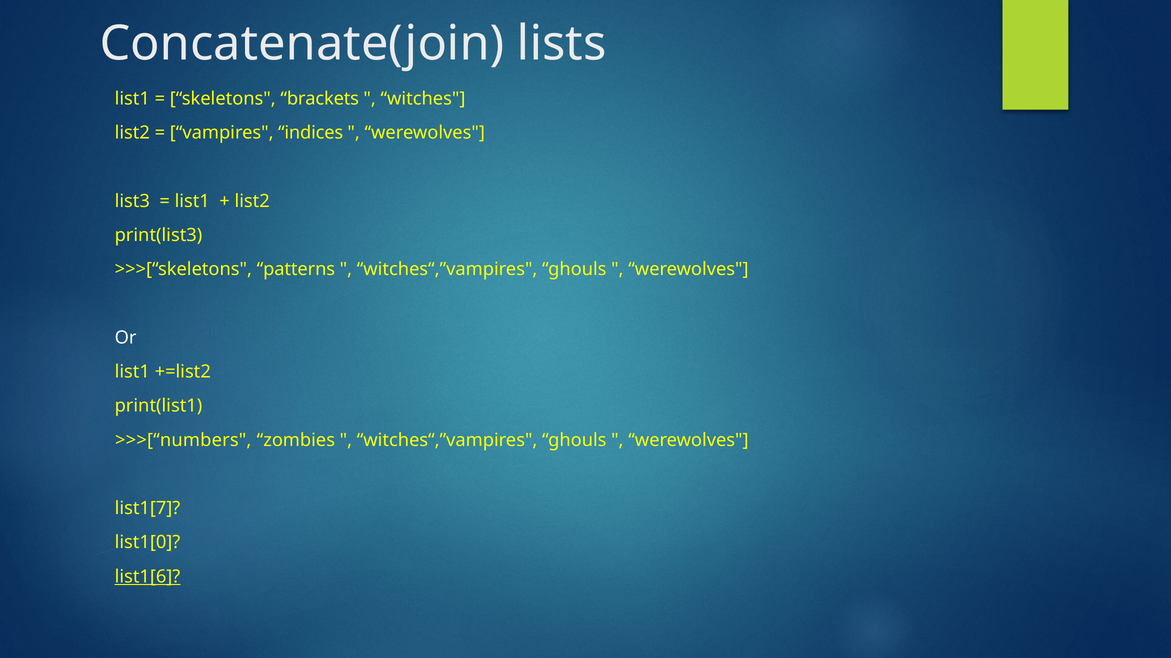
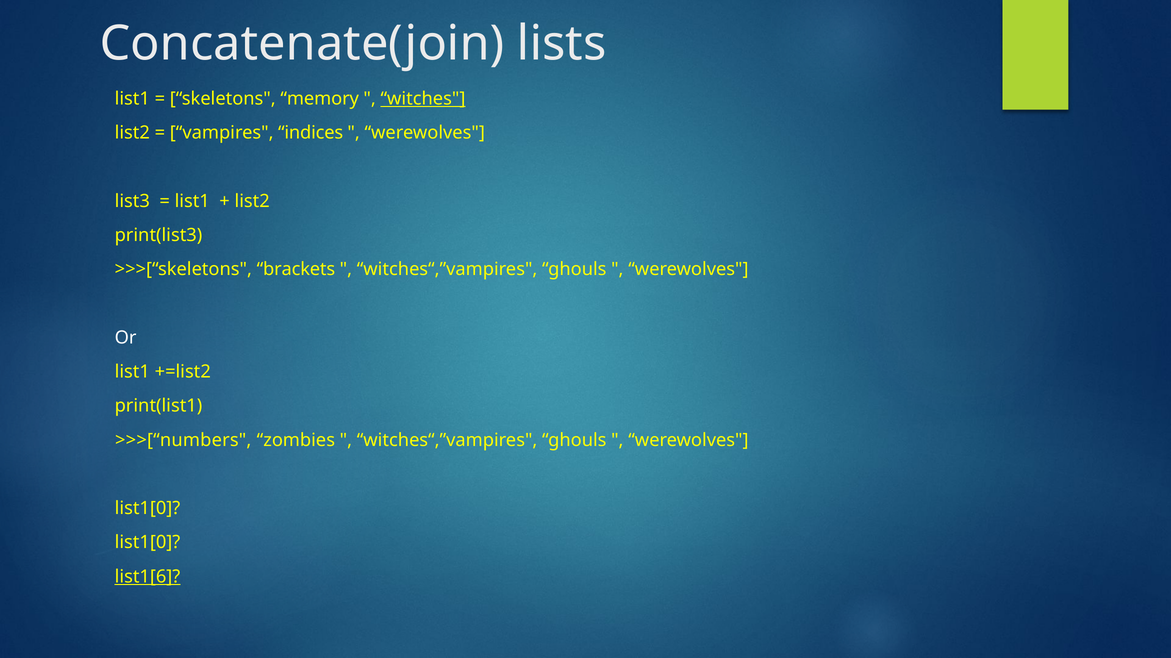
brackets: brackets -> memory (320, 99)
witches underline: none -> present (423, 99)
patterns: patterns -> brackets (296, 270)
list1[7: list1[7 -> list1[0 (148, 509)
